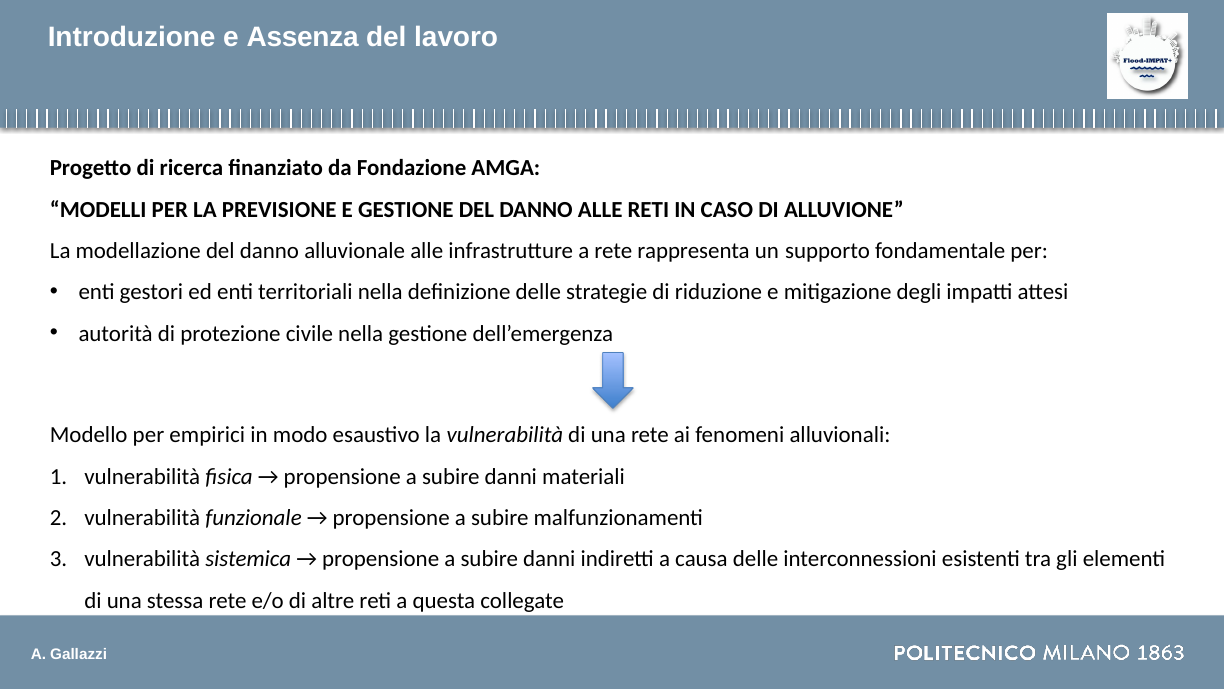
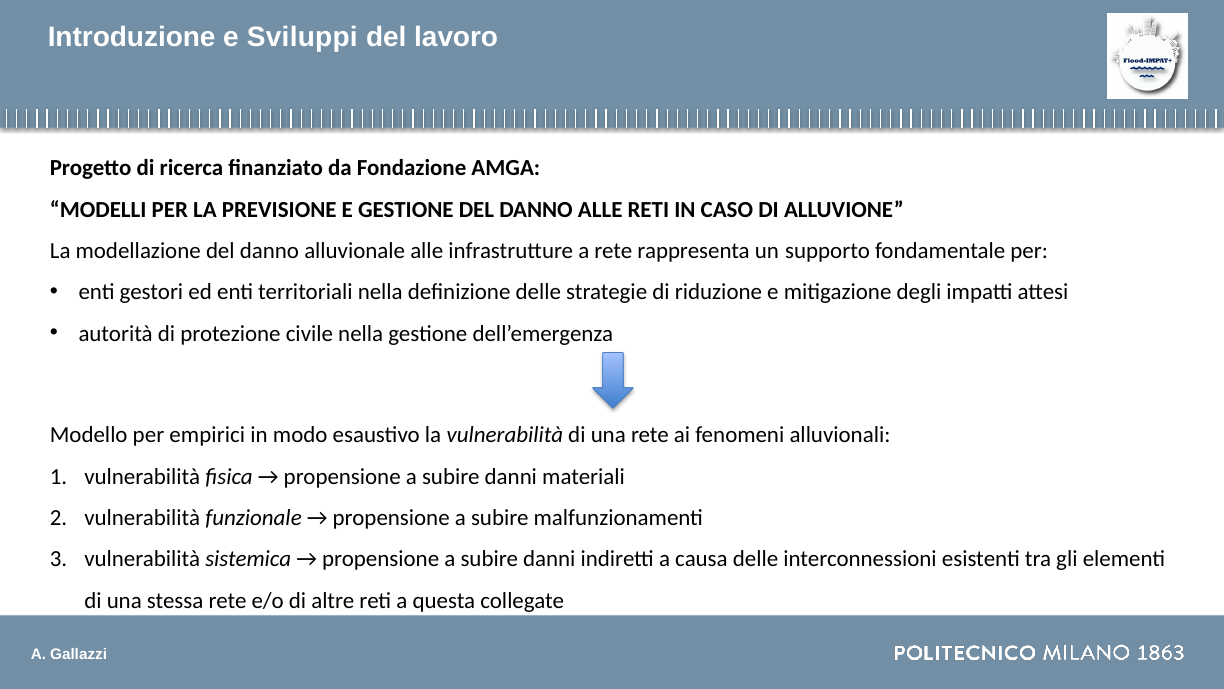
Assenza: Assenza -> Sviluppi (302, 37)
